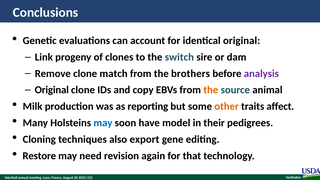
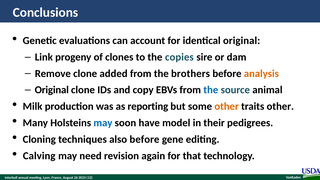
switch: switch -> copies (179, 57)
match: match -> added (114, 74)
analysis colour: purple -> orange (261, 74)
the colour: orange -> blue (211, 90)
traits affect: affect -> other (280, 106)
also export: export -> before (144, 139)
Restore: Restore -> Calving (39, 156)
